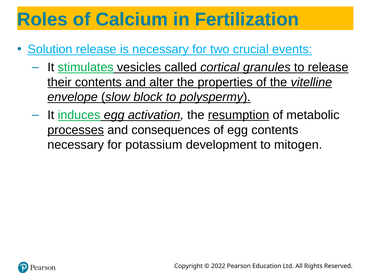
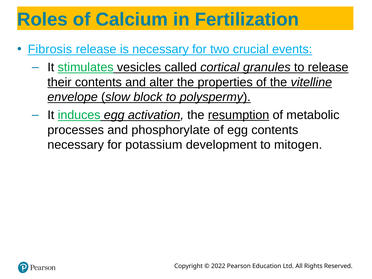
Solution: Solution -> Fibrosis (50, 49)
processes underline: present -> none (76, 130)
consequences: consequences -> phosphorylate (171, 130)
